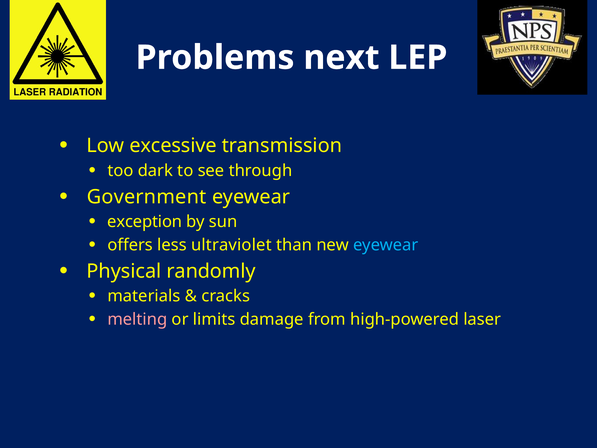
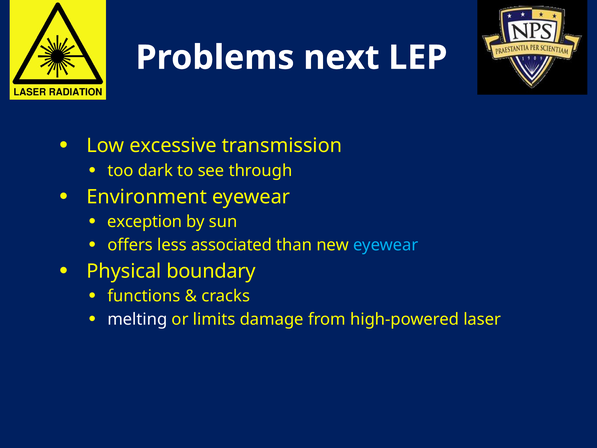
Government: Government -> Environment (147, 197)
ultraviolet: ultraviolet -> associated (232, 245)
randomly: randomly -> boundary (211, 271)
materials: materials -> functions (144, 296)
melting colour: pink -> white (137, 319)
